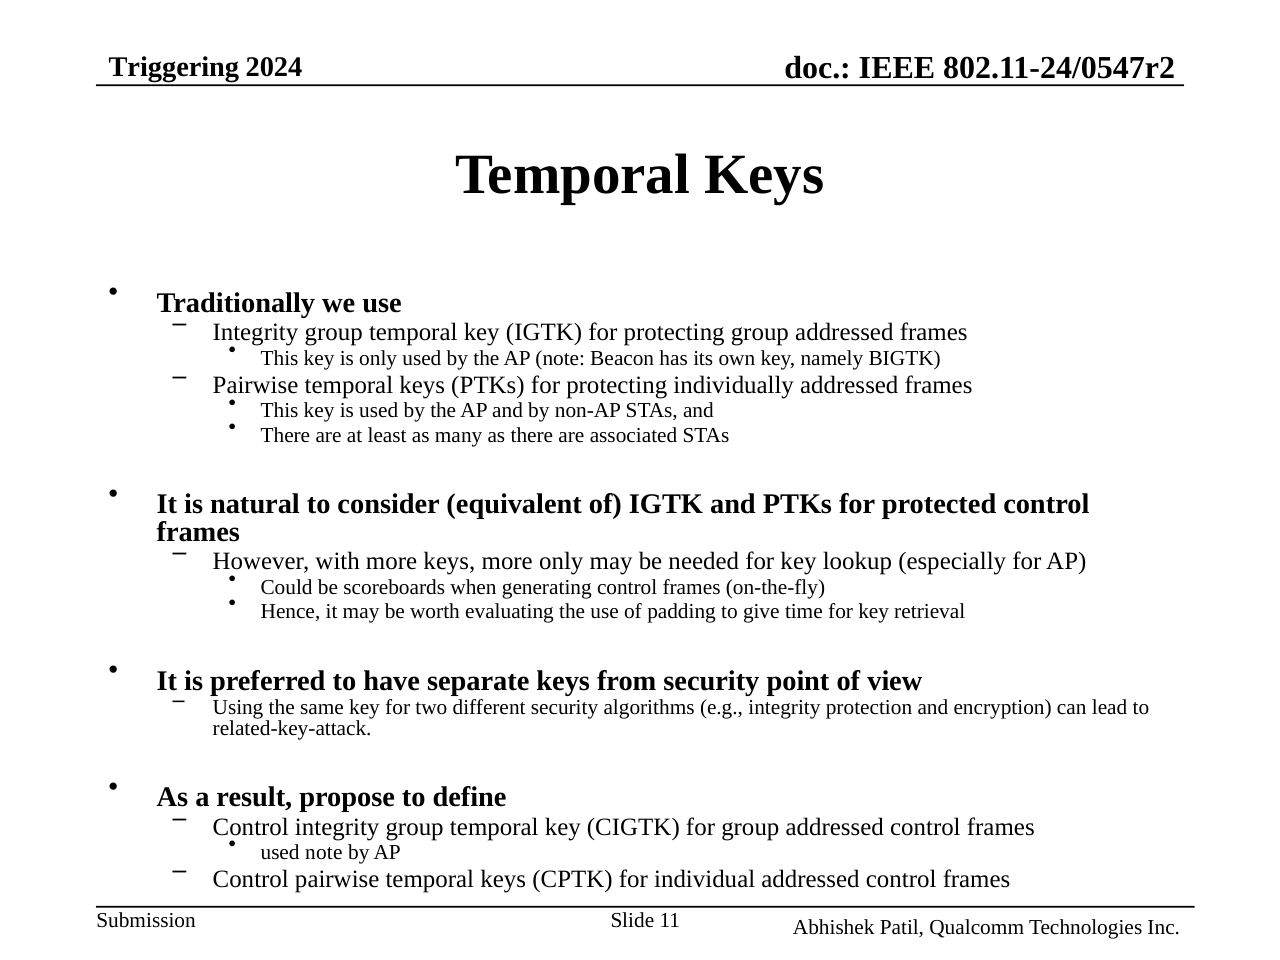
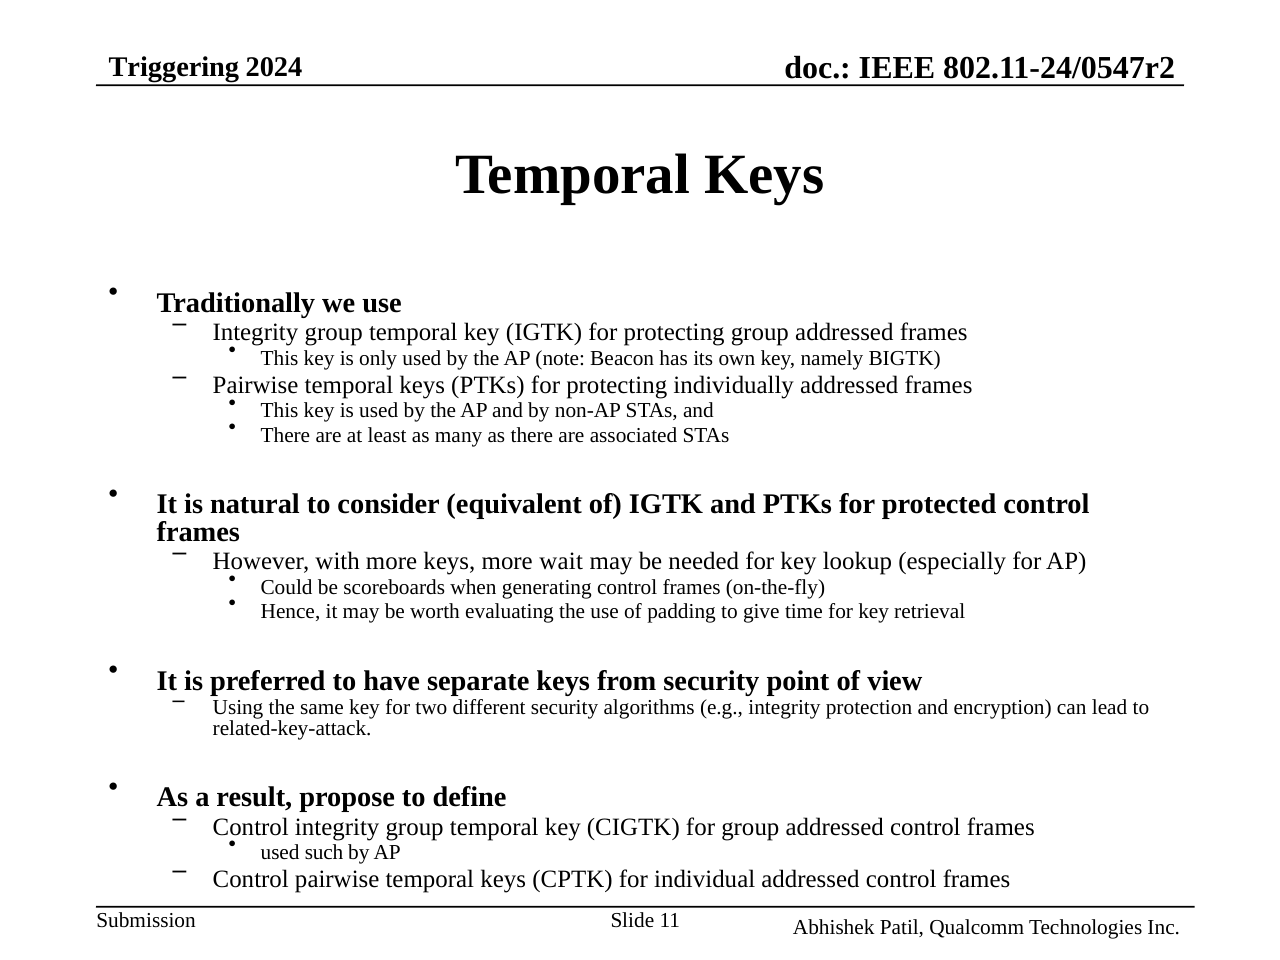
more only: only -> wait (561, 561)
used note: note -> such (324, 853)
